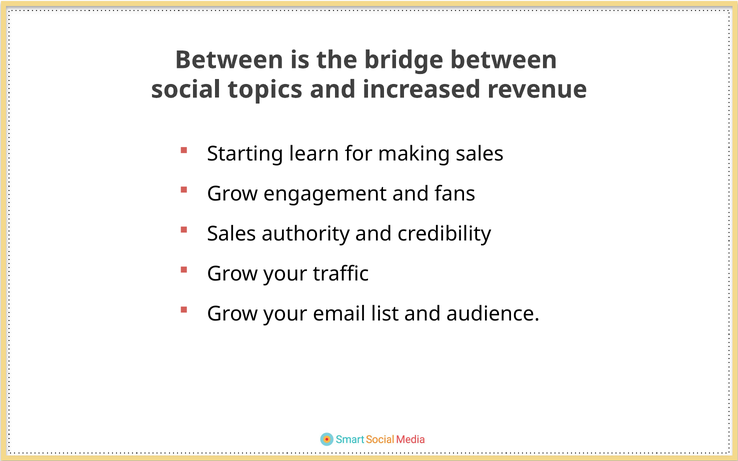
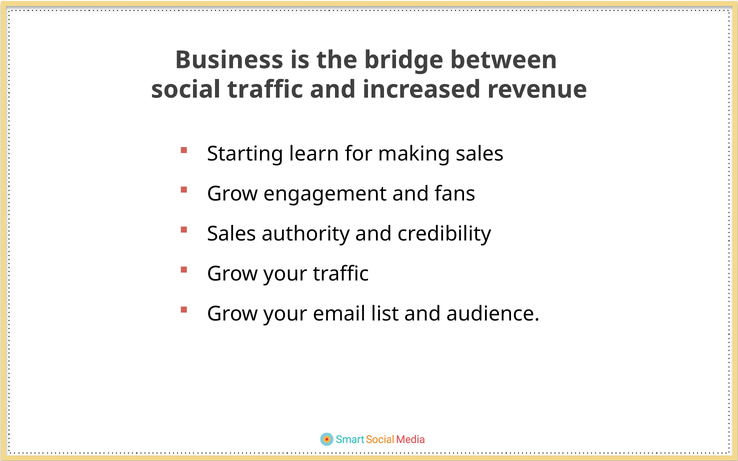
Between: Between -> Business (229, 60)
social topics: topics -> traffic (265, 90)
